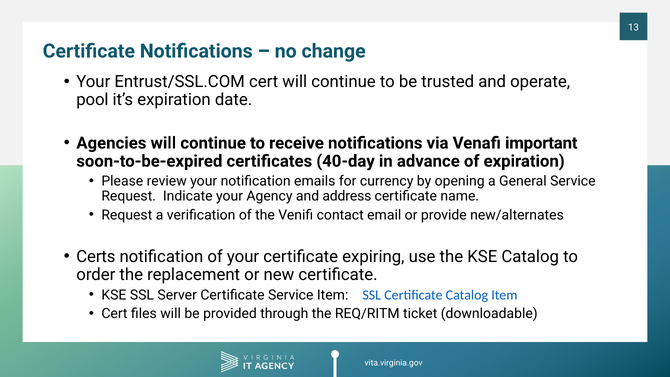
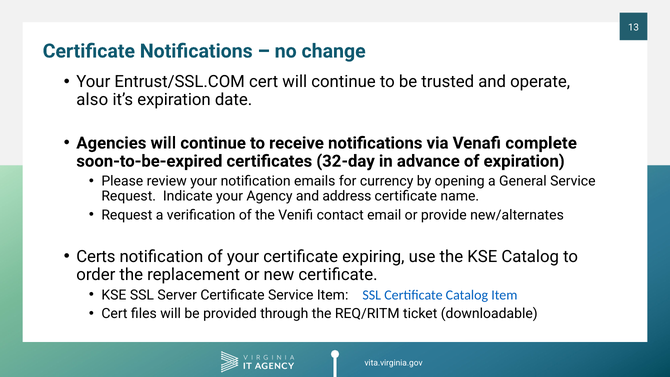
pool: pool -> also (92, 100)
important: important -> complete (541, 143)
40-day: 40-day -> 32-day (346, 161)
